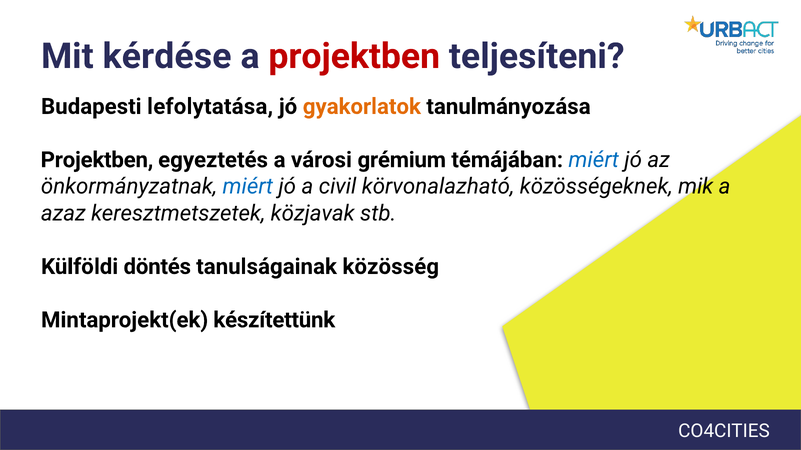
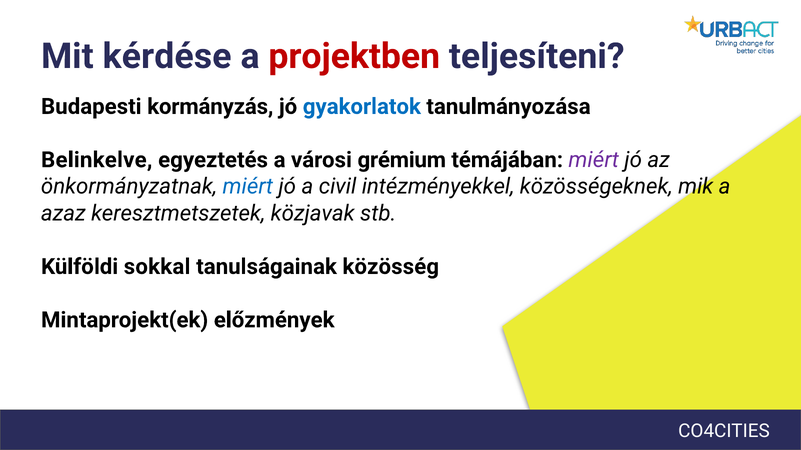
lefolytatása: lefolytatása -> kormányzás (210, 107)
gyakorlatok colour: orange -> blue (362, 107)
Projektben: Projektben -> Belinkelve (97, 160)
miért colour: blue -> purple (594, 160)
körvonalazható: körvonalazható -> intézményekkel (438, 187)
döntés: döntés -> sokkal (157, 267)
készítettünk: készítettünk -> előzmények (274, 320)
